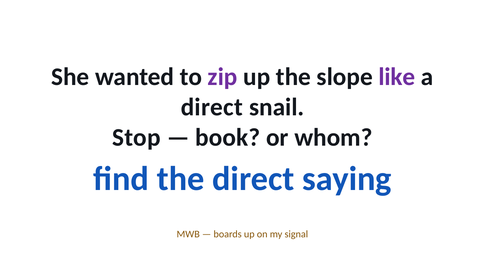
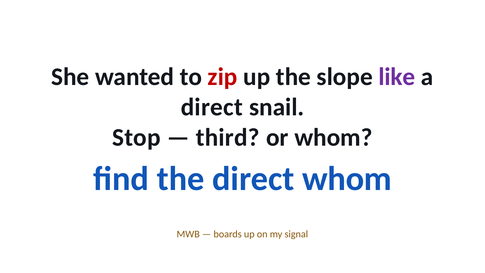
zip colour: purple -> red (223, 77)
book: book -> third (228, 138)
direct saying: saying -> whom (347, 179)
